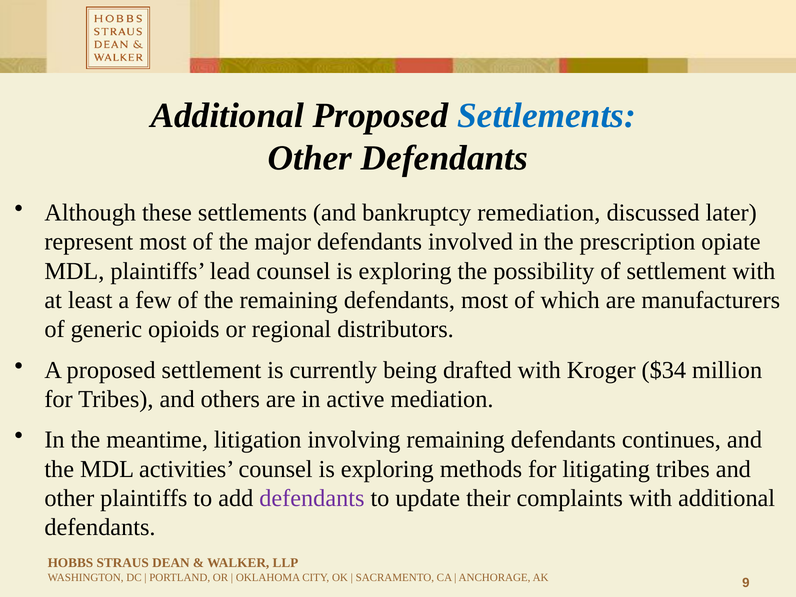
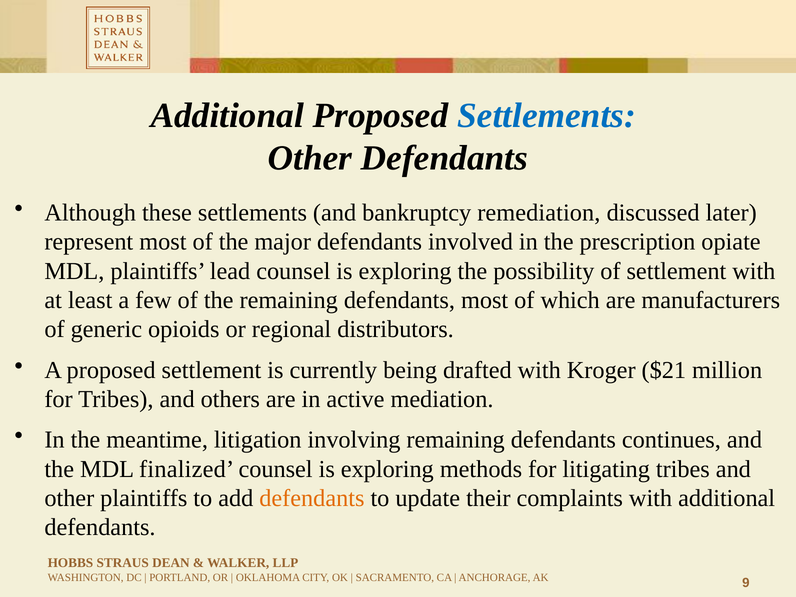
$34: $34 -> $21 (664, 370)
activities: activities -> finalized (187, 469)
defendants colour: purple -> orange (312, 498)
